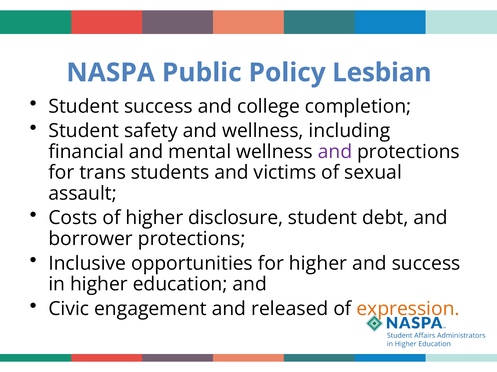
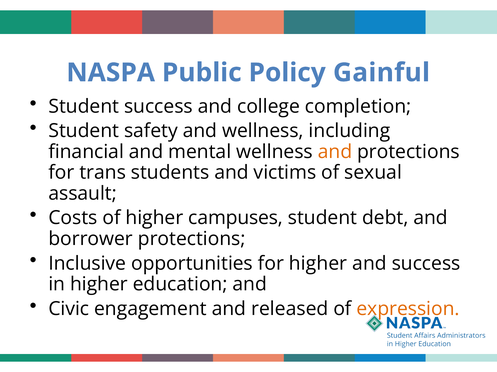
Lesbian: Lesbian -> Gainful (382, 73)
and colour: purple -> orange (335, 152)
disclosure: disclosure -> campuses (236, 218)
